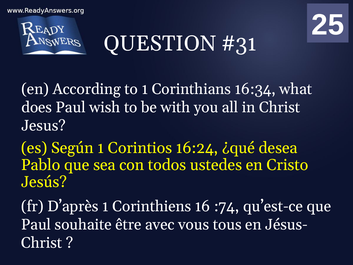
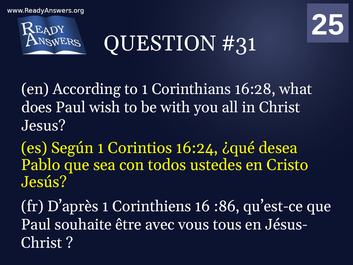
16:34: 16:34 -> 16:28 (255, 89)
:74: :74 -> :86 (227, 206)
